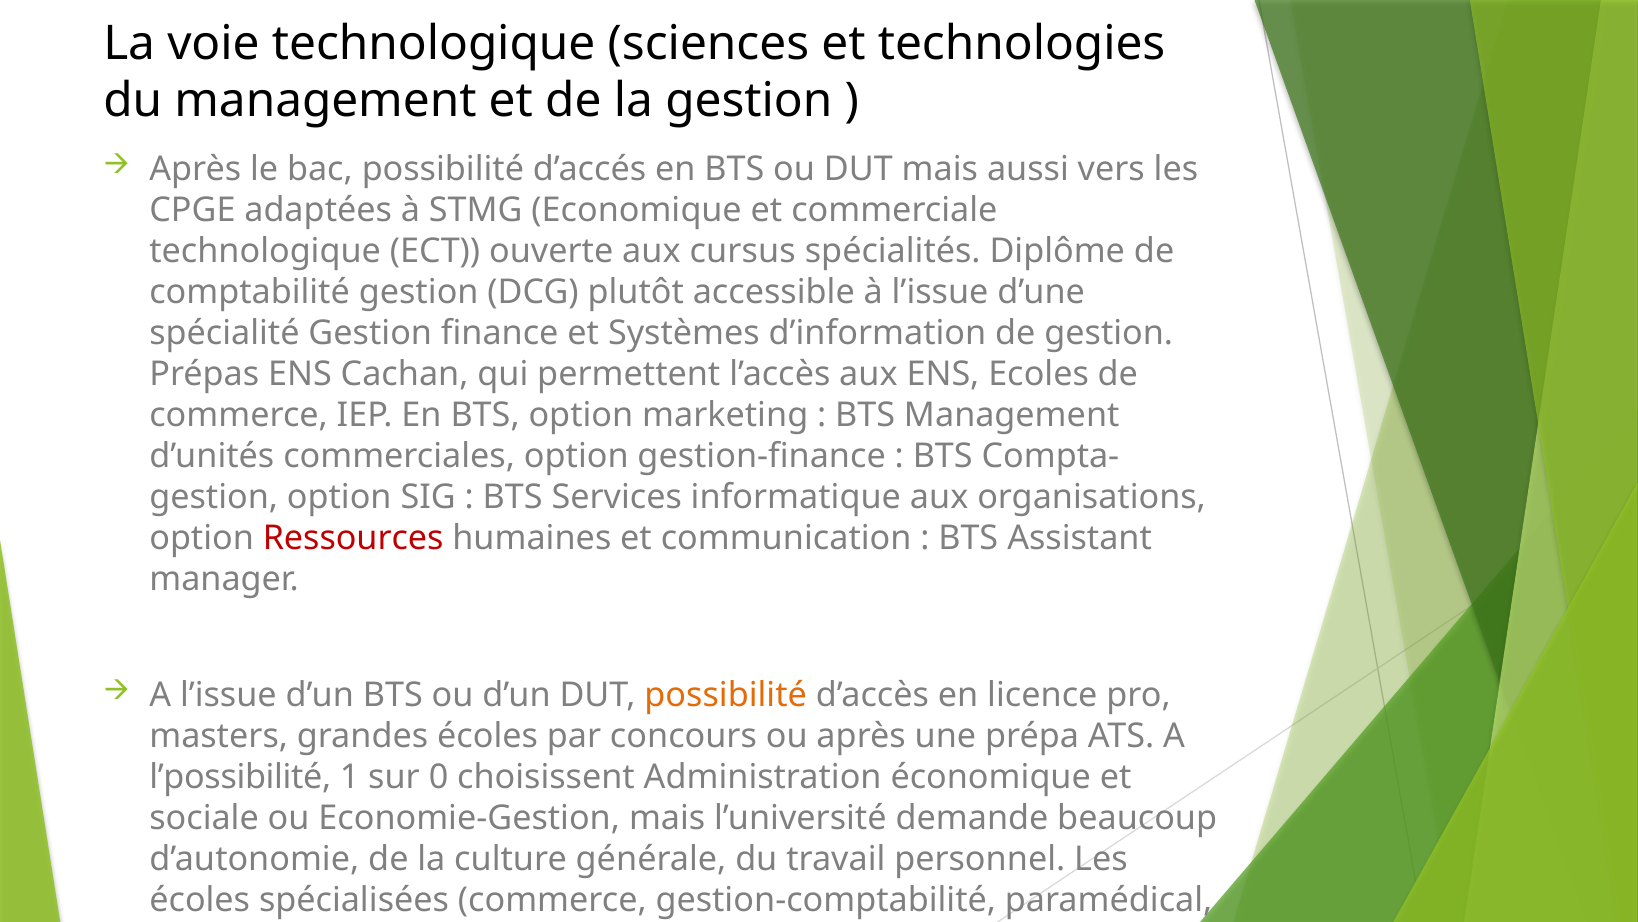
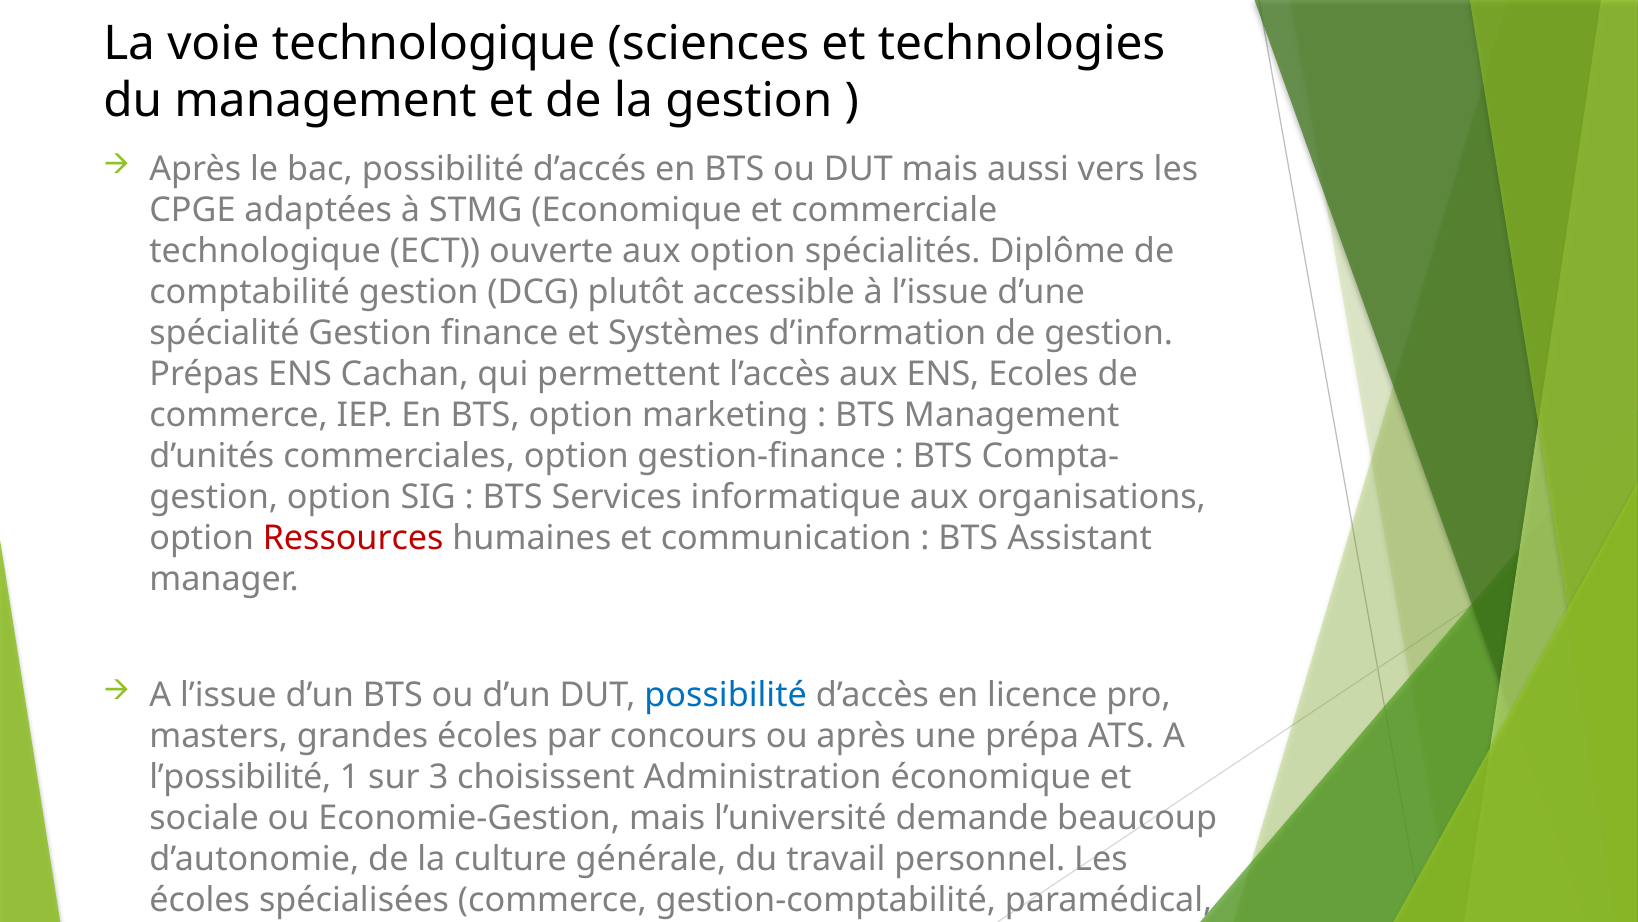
aux cursus: cursus -> option (743, 251)
possibilité colour: orange -> blue (726, 695)
0: 0 -> 3 (439, 777)
